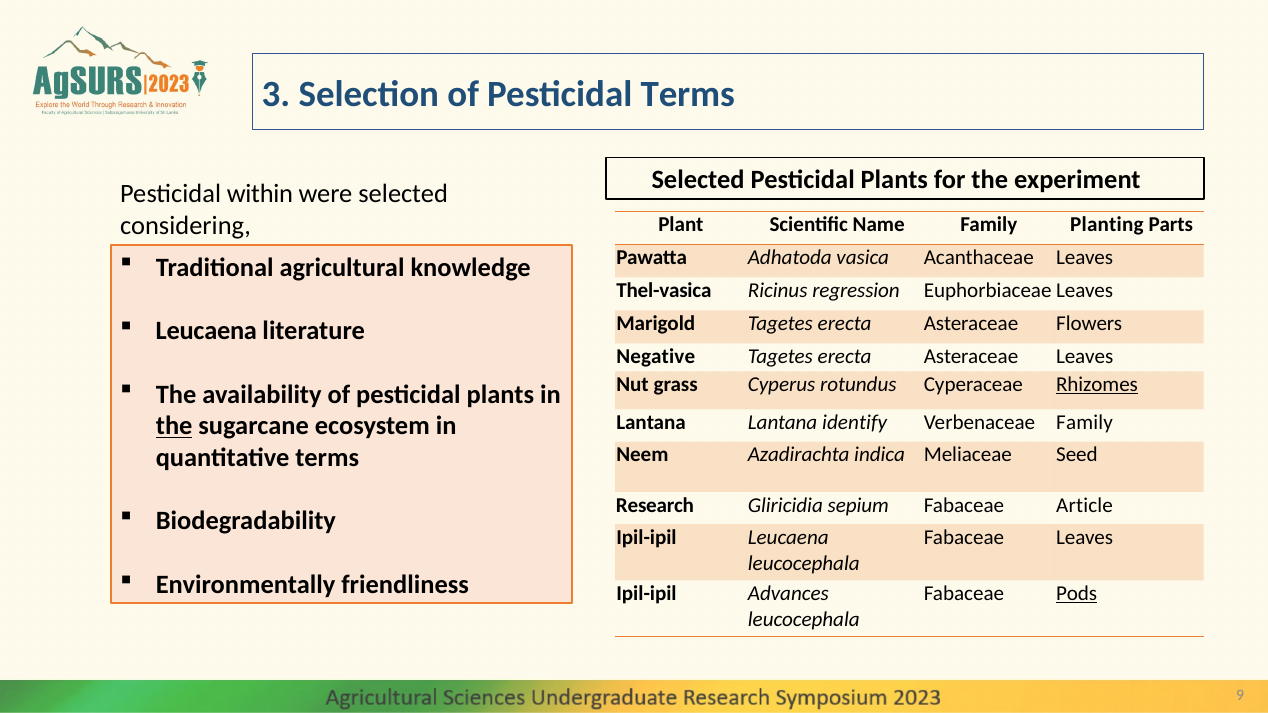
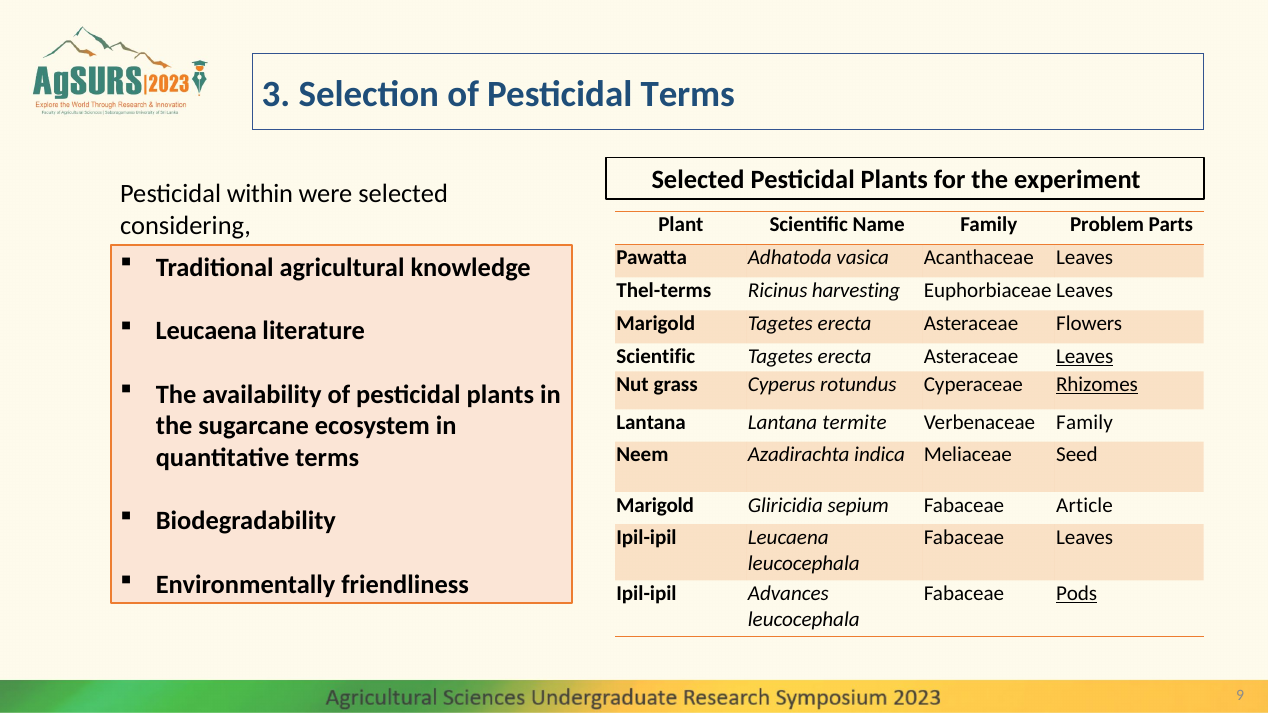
Planting: Planting -> Problem (1107, 225)
Thel-vasica: Thel-vasica -> Thel-terms (664, 291)
regression: regression -> harvesting (856, 291)
Negative: Negative -> Scientific (656, 357)
Leaves underline: none -> present (1085, 357)
identify: identify -> termite (854, 423)
the underline: present -> none (174, 426)
Research: Research -> Marigold (655, 505)
